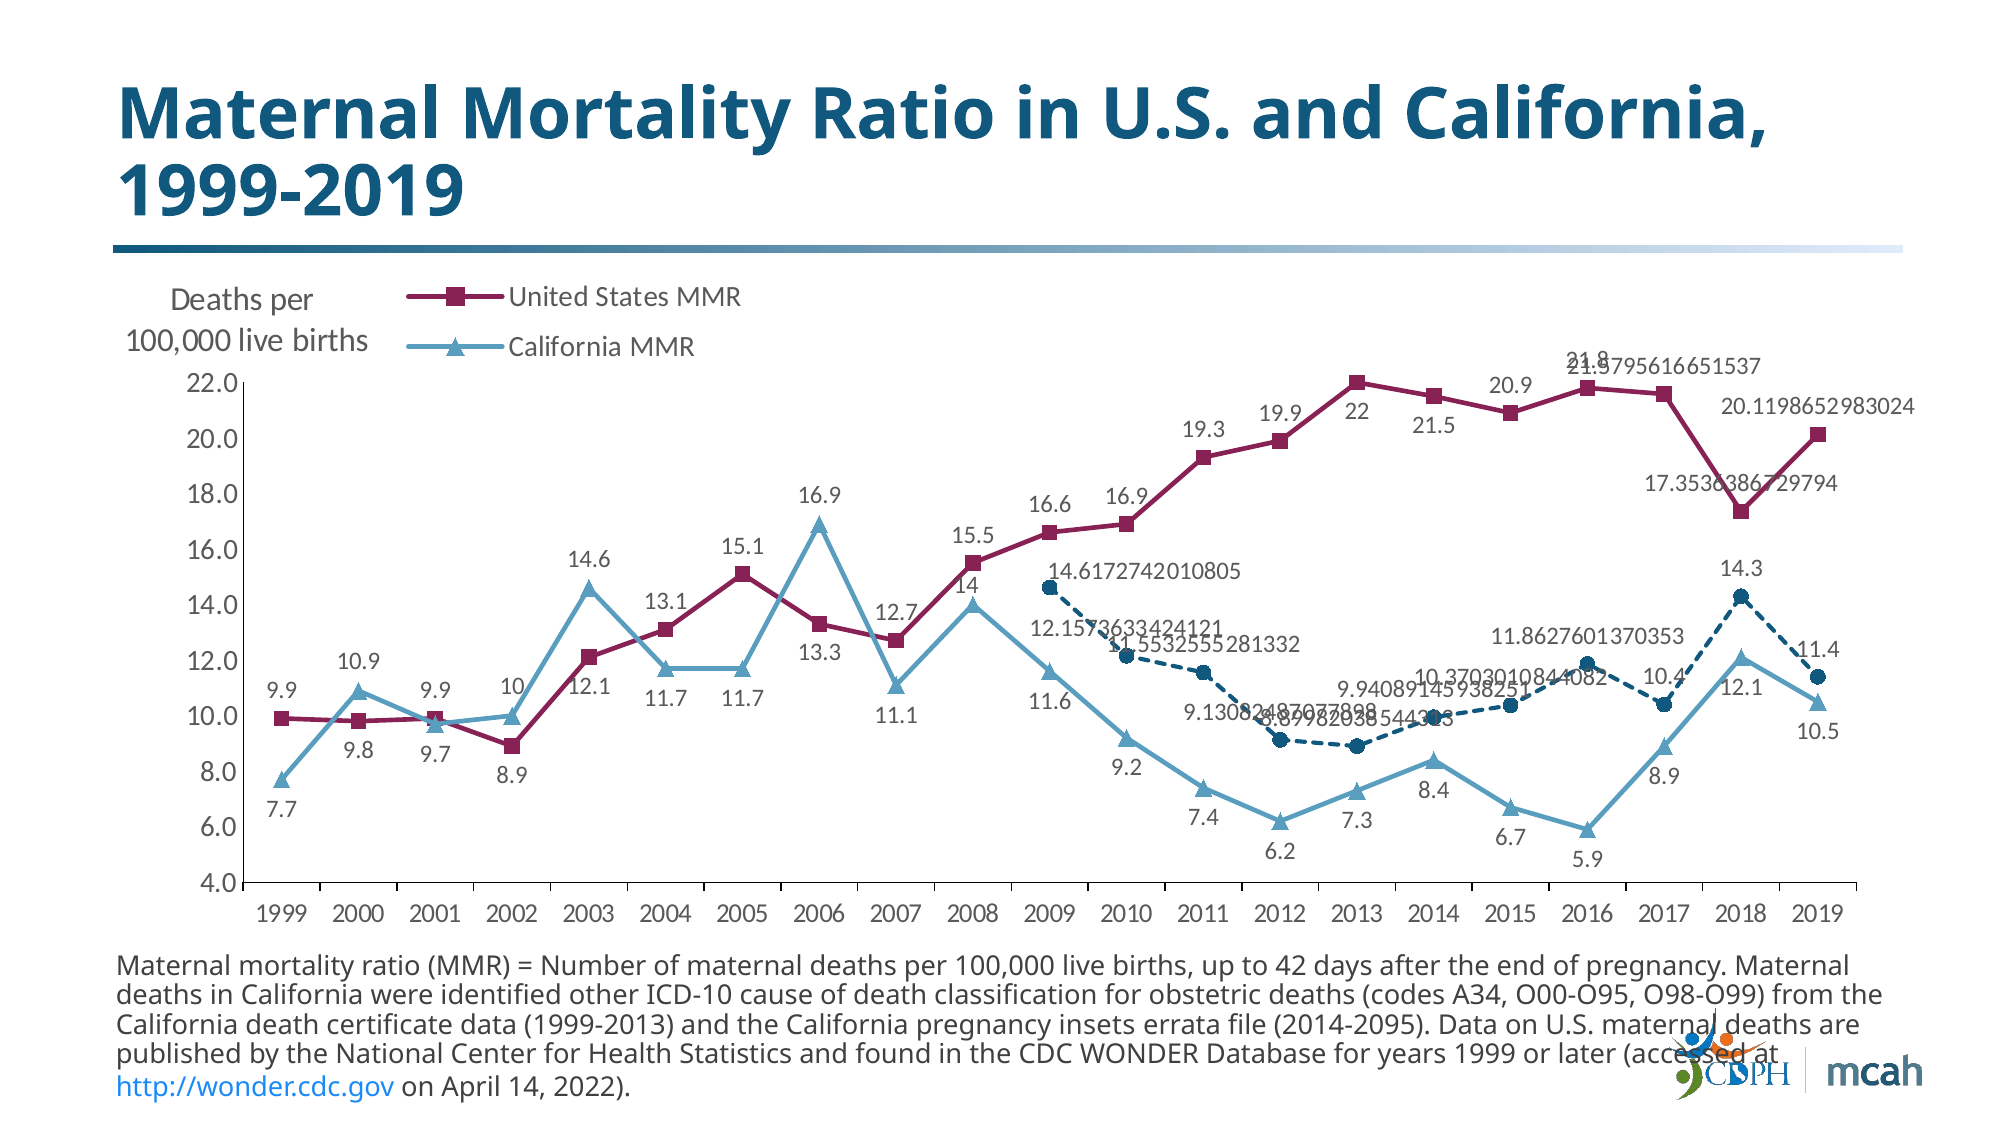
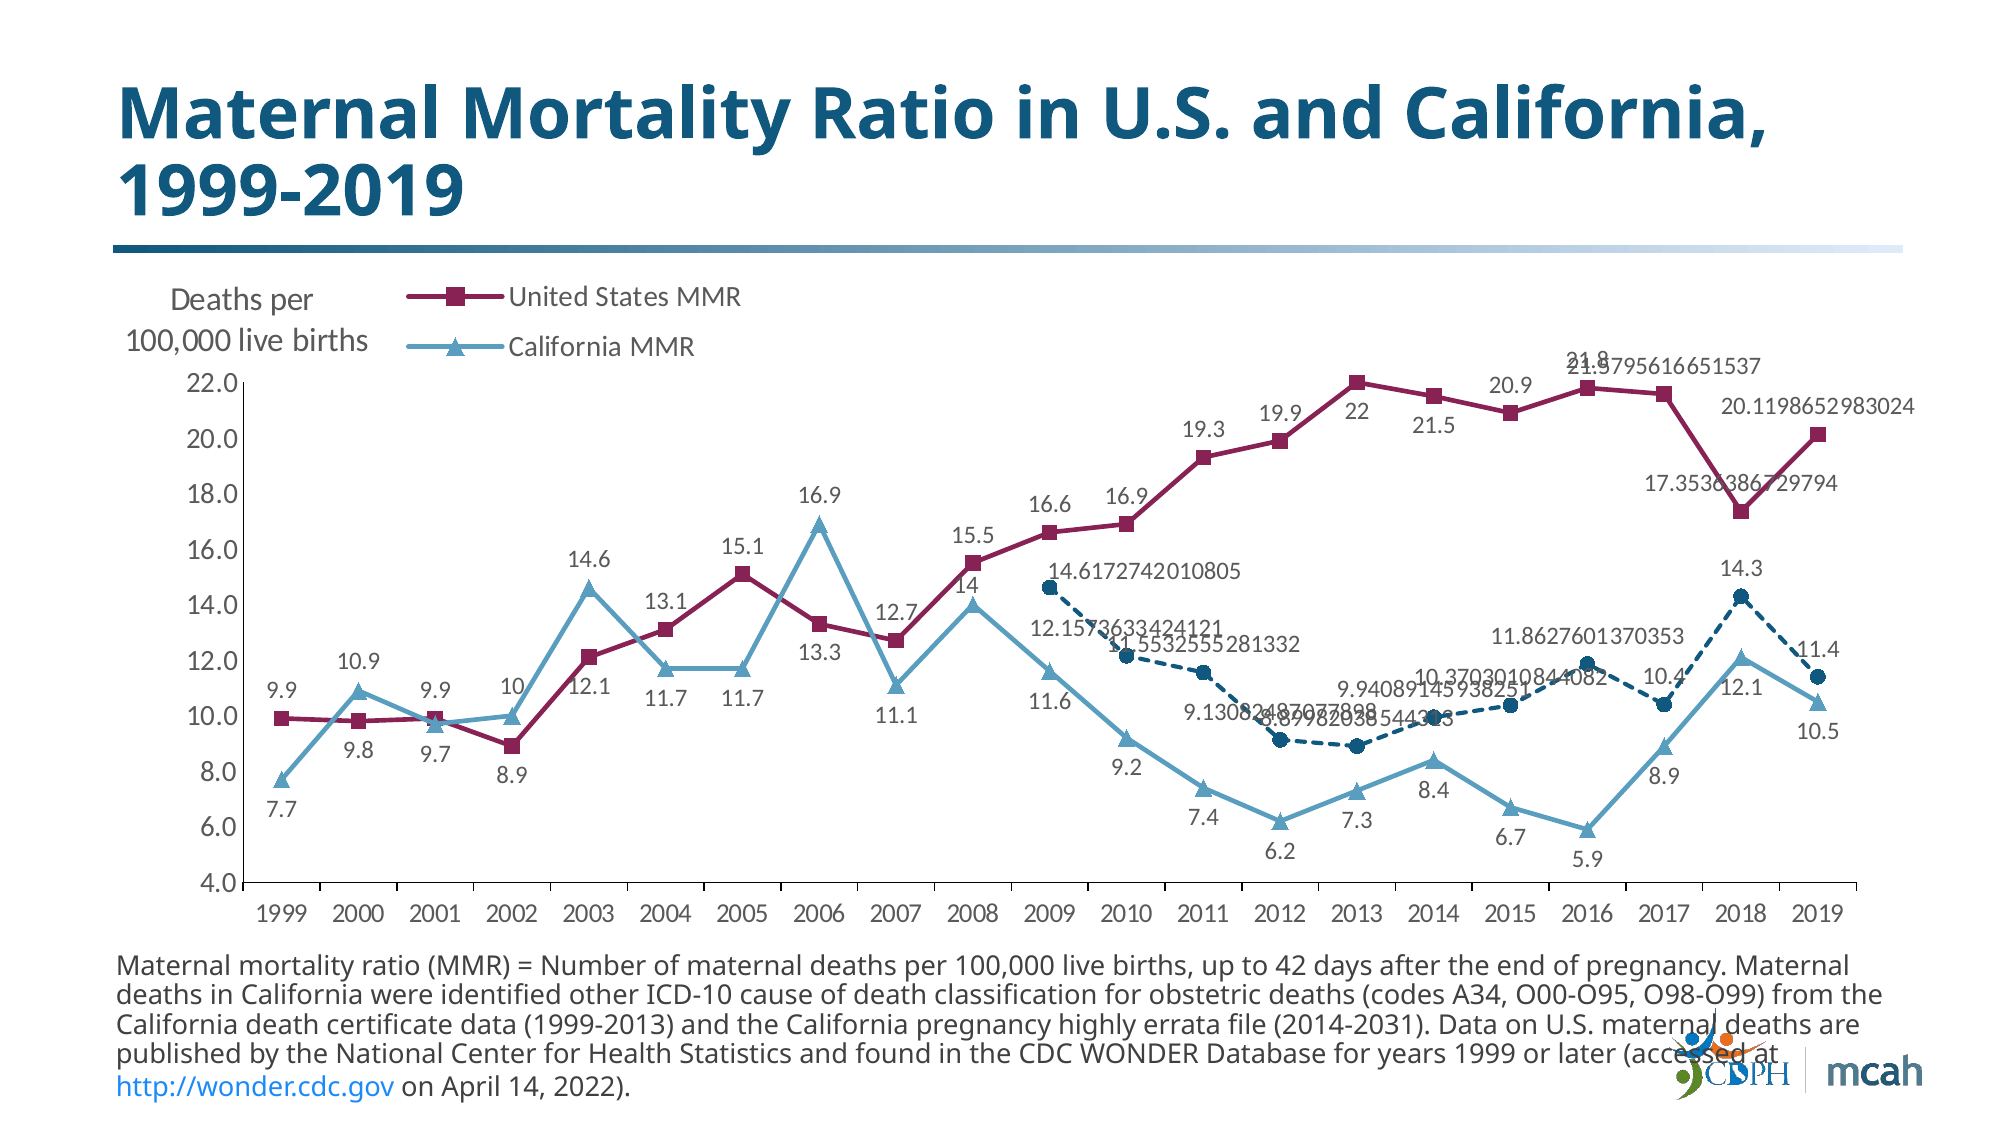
insets: insets -> highly (1097, 1025)
2014-2095: 2014-2095 -> 2014-2031 (1352, 1025)
